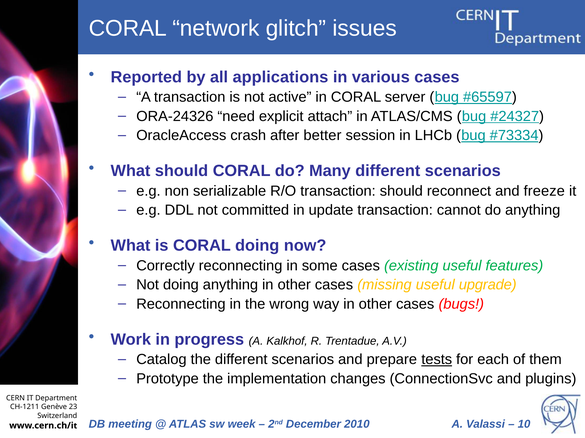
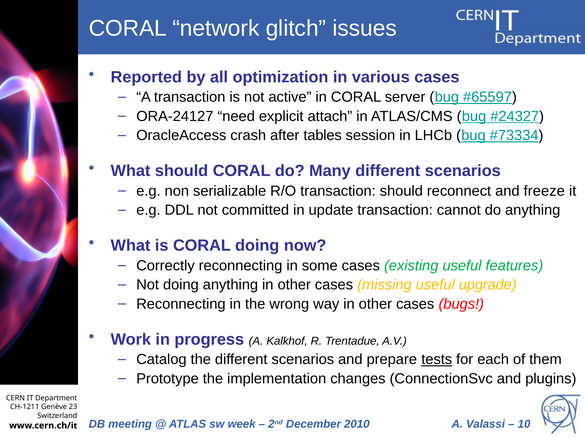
applications: applications -> optimization (280, 77)
ORA-24326: ORA-24326 -> ORA-24127 (175, 116)
better: better -> tables (323, 136)
